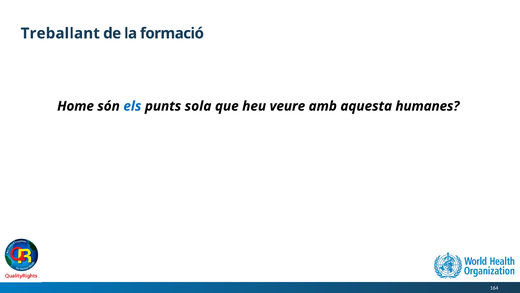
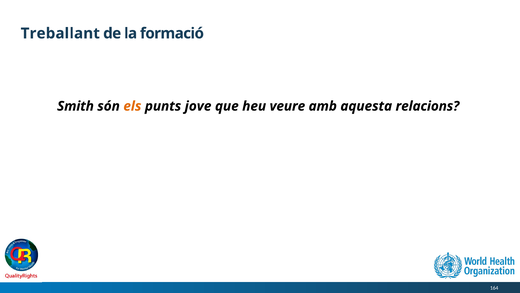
Home: Home -> Smith (76, 106)
els colour: blue -> orange (132, 106)
sola: sola -> jove (198, 106)
humanes: humanes -> relacions (427, 106)
